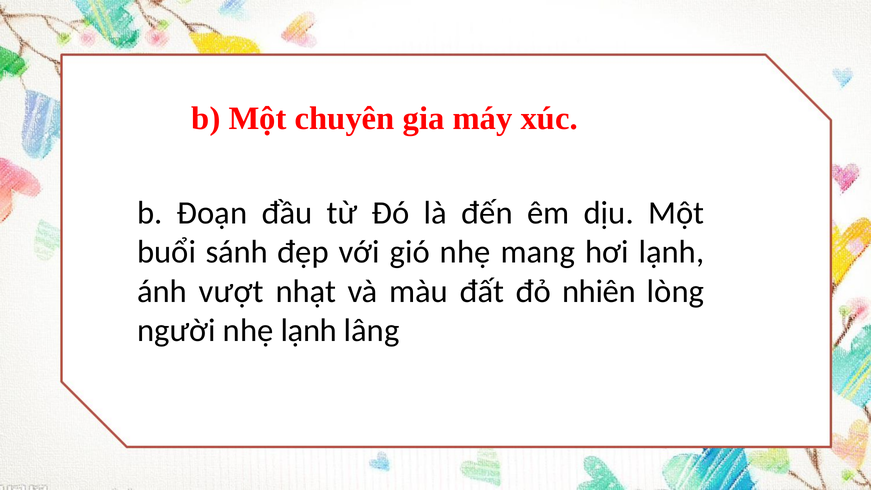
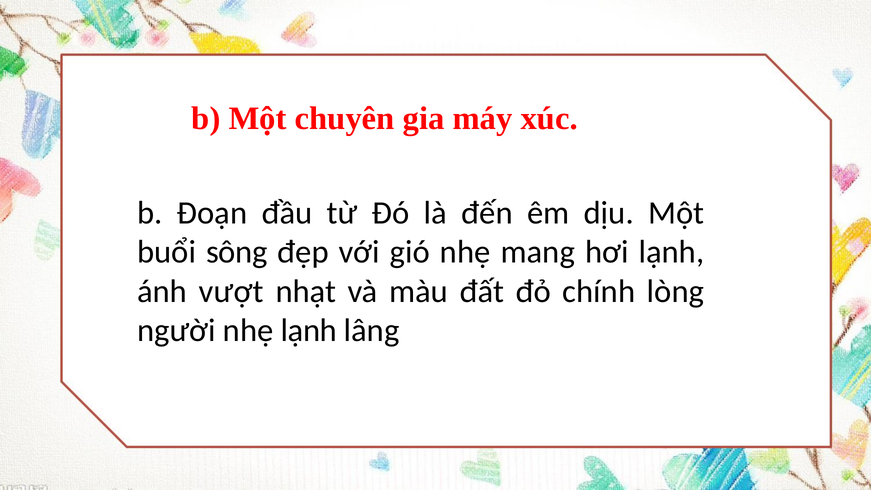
sánh: sánh -> sông (237, 252)
nhiên: nhiên -> chính (599, 291)
